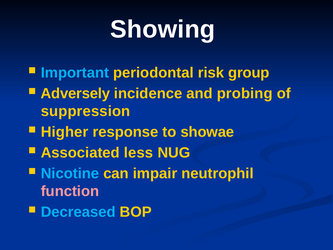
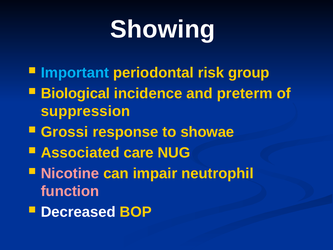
Adversely: Adversely -> Biological (75, 93)
probing: probing -> preterm (245, 93)
Higher: Higher -> Grossi (65, 132)
less: less -> care (139, 153)
Nicotine colour: light blue -> pink (70, 173)
Decreased colour: light blue -> white (78, 212)
